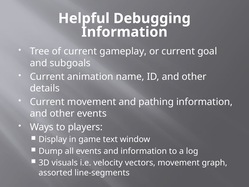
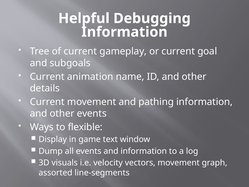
players: players -> flexible (85, 127)
